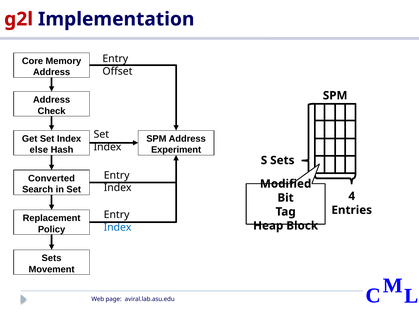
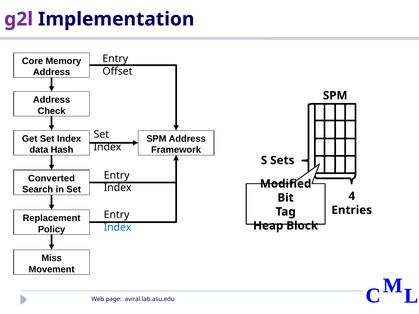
g2l colour: red -> purple (19, 19)
else: else -> data (39, 150)
Experiment: Experiment -> Framework (176, 150)
Sets: Sets -> Miss (52, 258)
